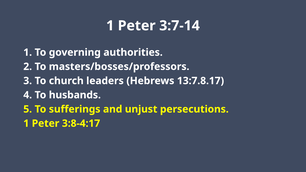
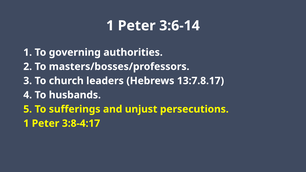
3:7-14: 3:7-14 -> 3:6-14 (180, 26)
